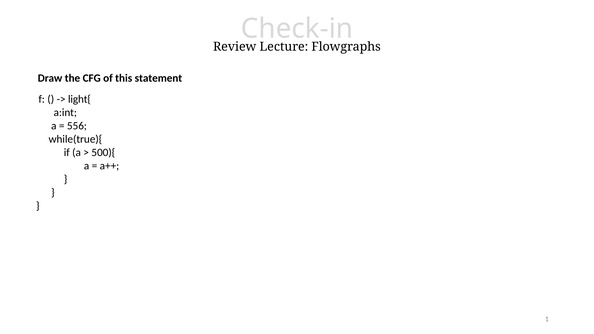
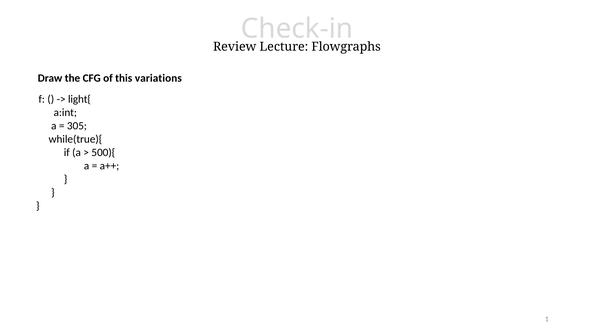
statement: statement -> variations (158, 78)
556: 556 -> 305 (77, 126)
